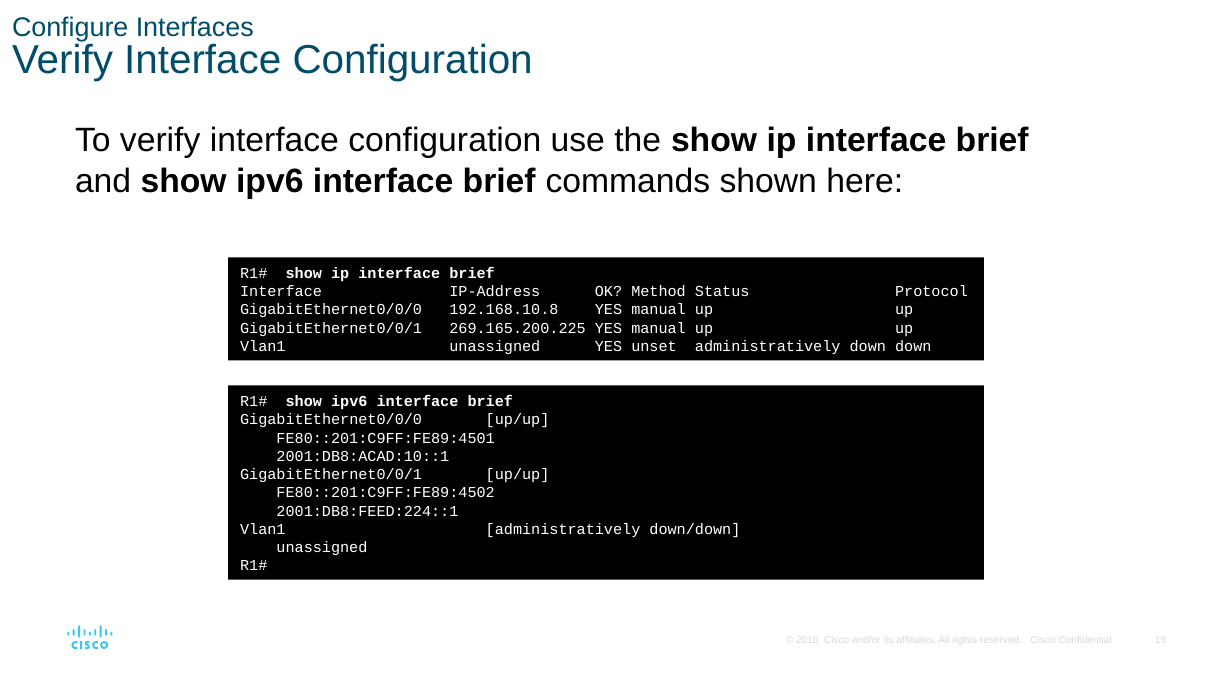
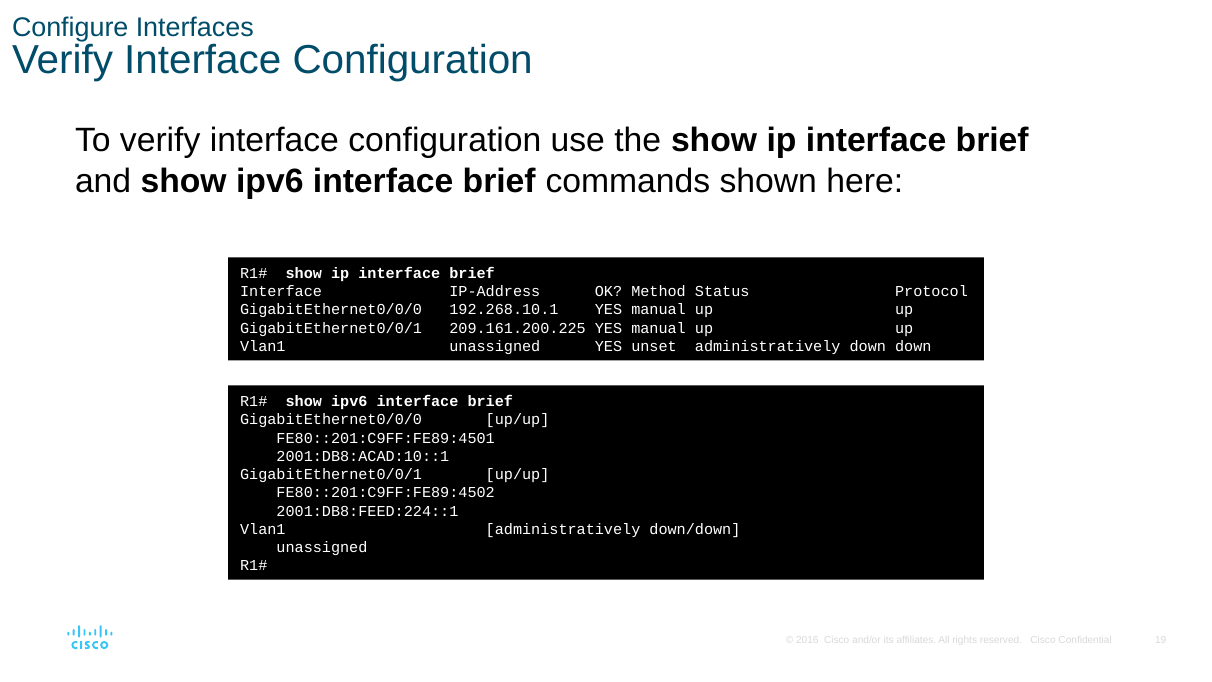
192.168.10.8: 192.168.10.8 -> 192.268.10.1 (504, 310)
269.165.200.225: 269.165.200.225 -> 209.161.200.225 (518, 328)
